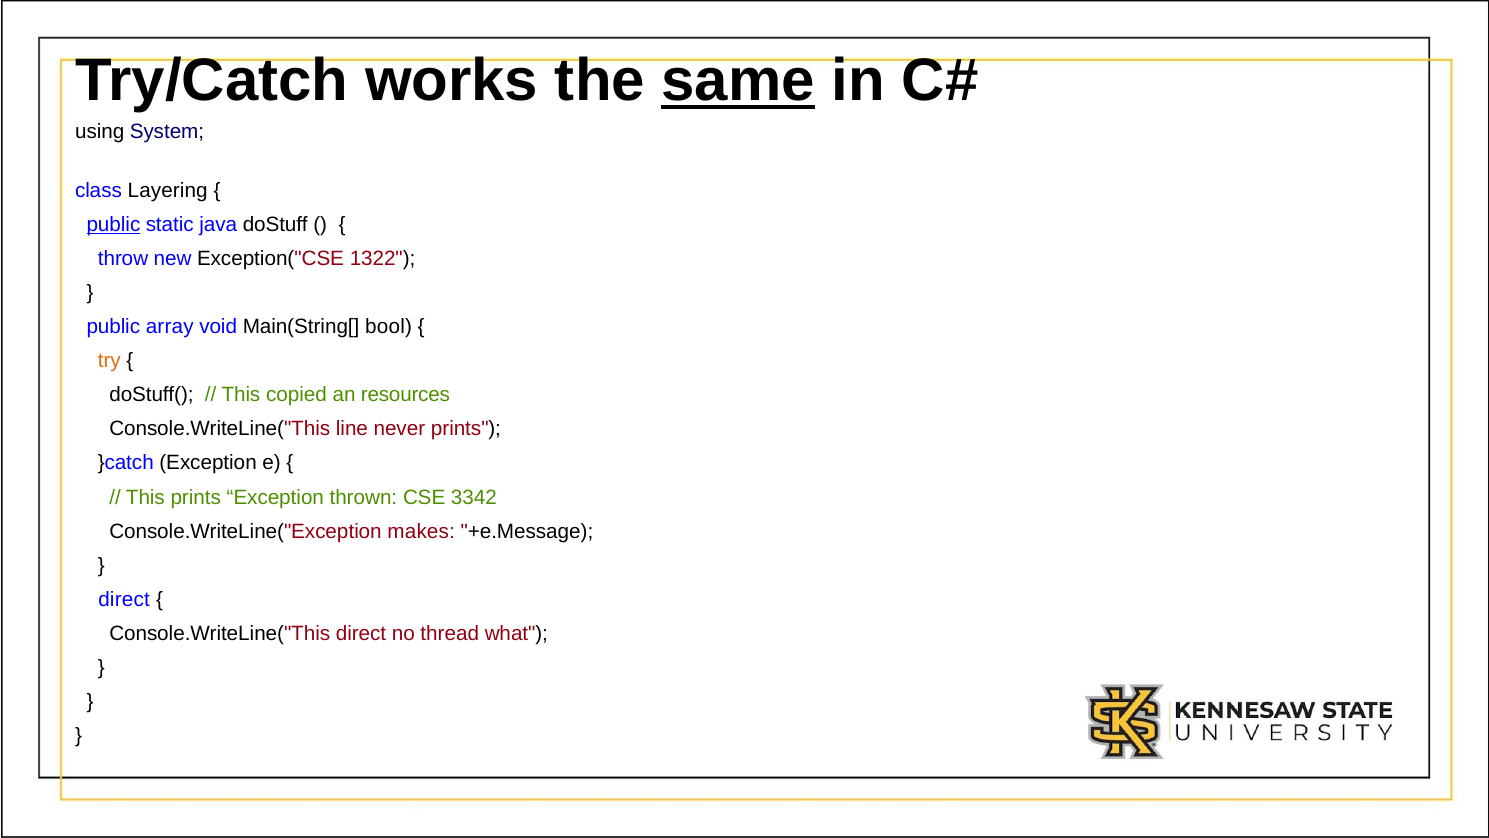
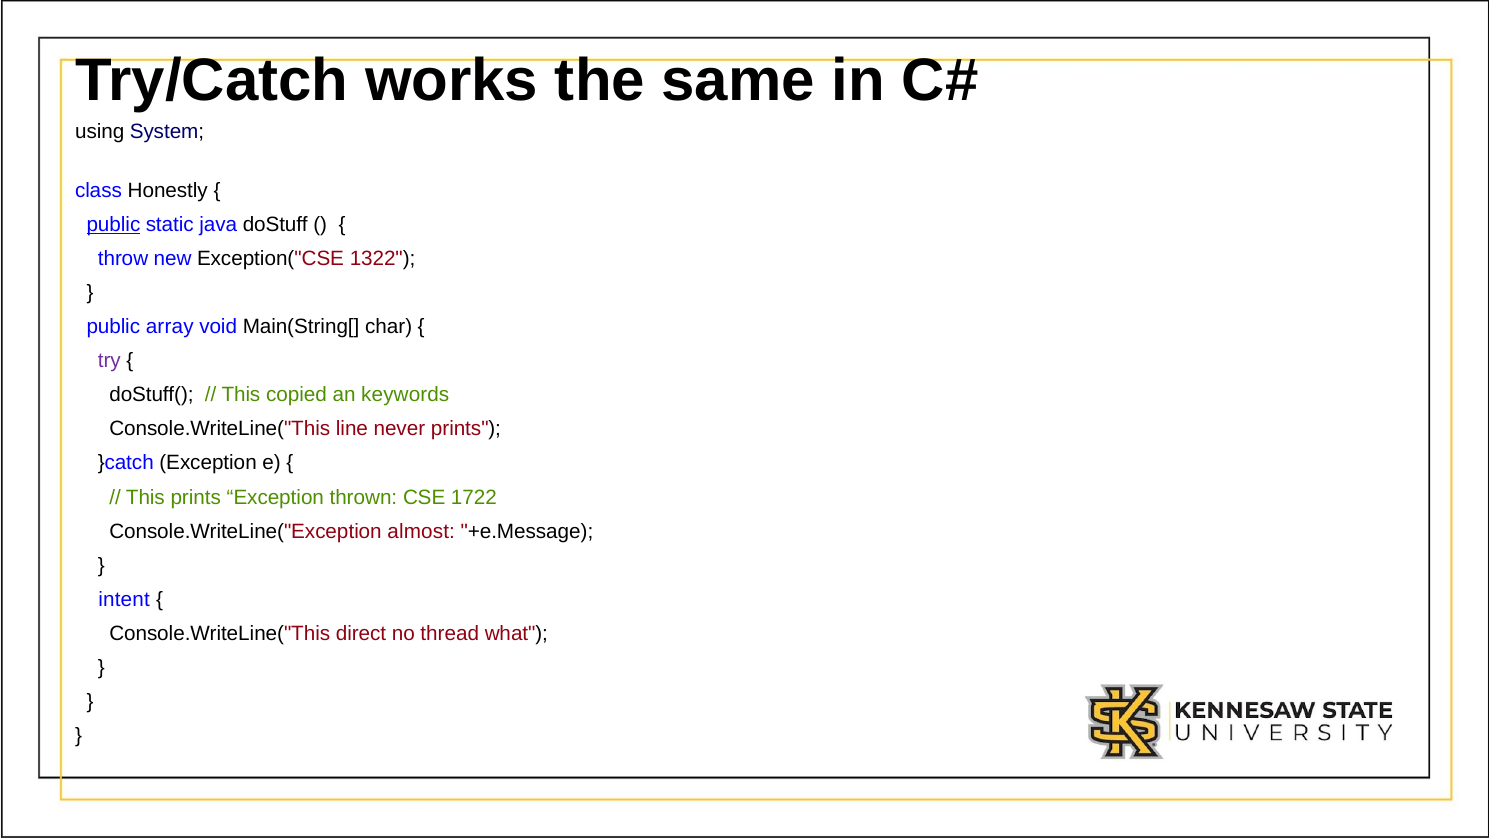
same underline: present -> none (738, 81)
Layering: Layering -> Honestly (168, 190)
bool: bool -> char (389, 327)
try colour: orange -> purple (109, 361)
resources: resources -> keywords (405, 395)
3342: 3342 -> 1722 (474, 497)
makes: makes -> almost (421, 531)
direct: direct -> intent (124, 599)
